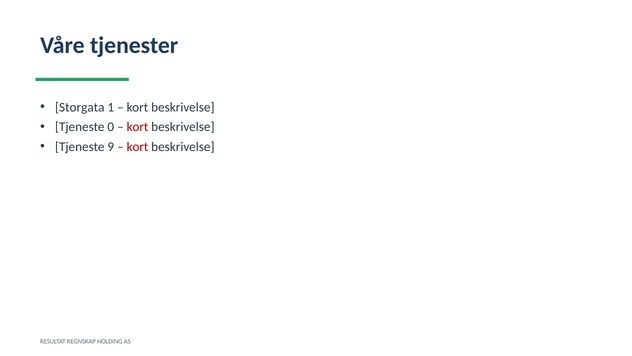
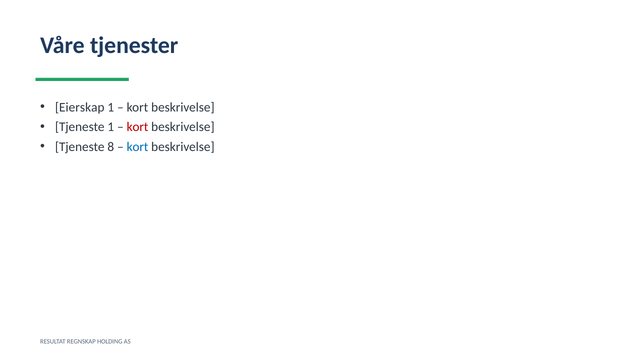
Storgata: Storgata -> Eierskap (80, 107)
Tjeneste 0: 0 -> 1 (111, 127)
9: 9 -> 8 (111, 147)
kort colour: red -> blue (137, 147)
